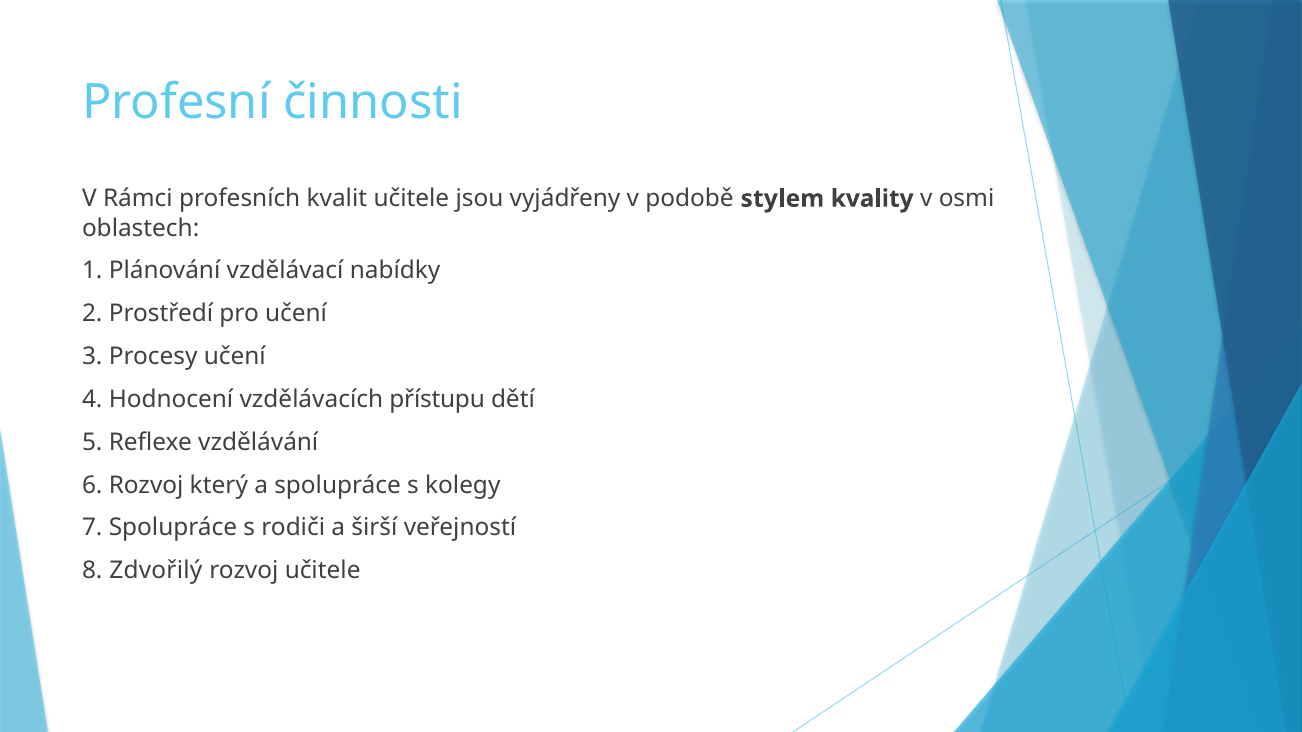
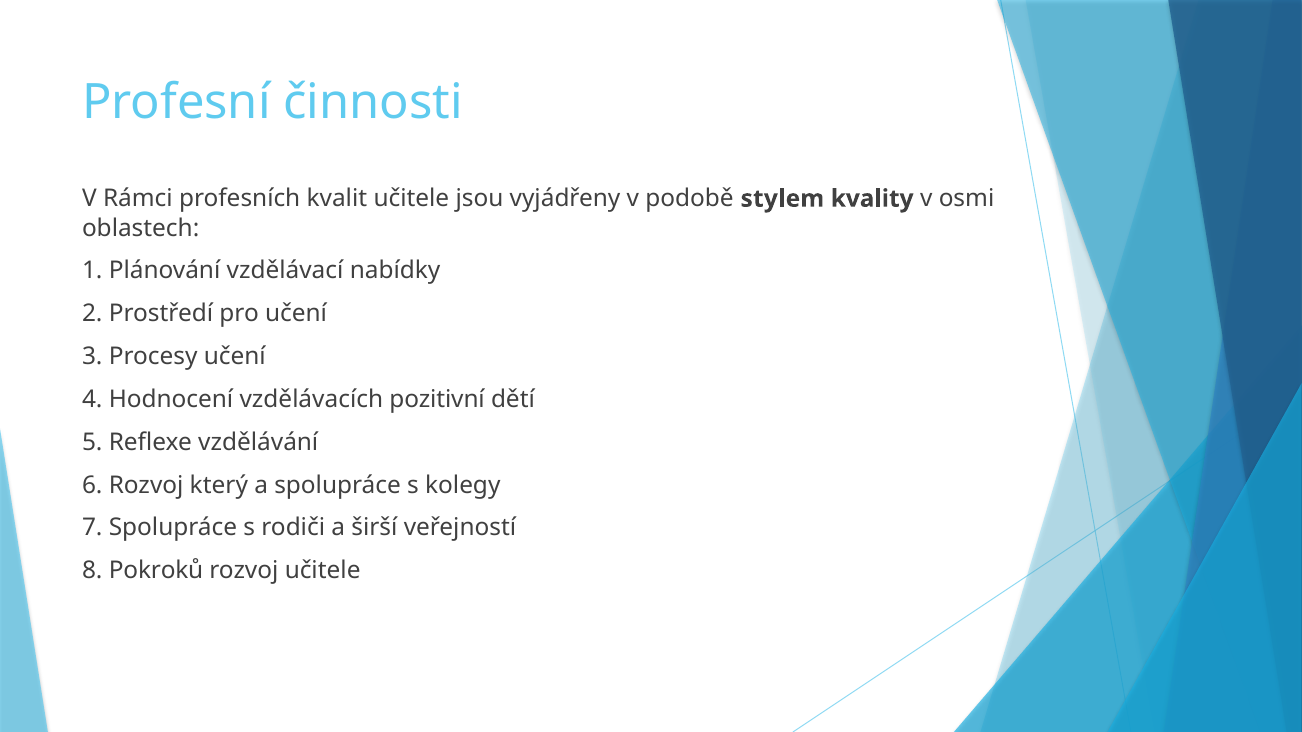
přístupu: přístupu -> pozitivní (437, 400)
Zdvořilý: Zdvořilý -> Pokroků (156, 571)
